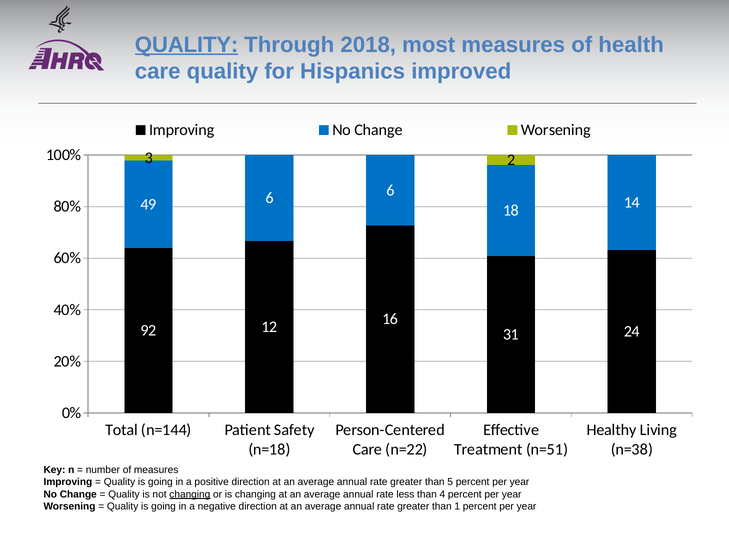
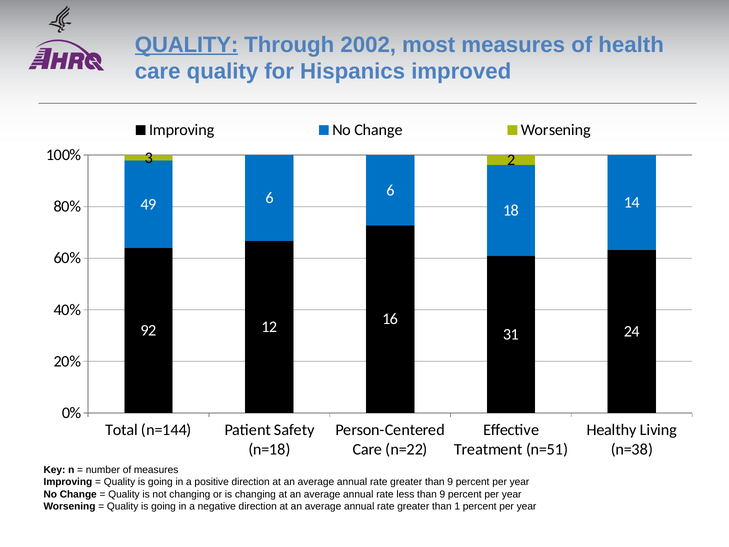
2018: 2018 -> 2002 (368, 45)
greater than 5: 5 -> 9 (450, 482)
changing underline: present -> none (190, 494)
less than 4: 4 -> 9 (442, 494)
